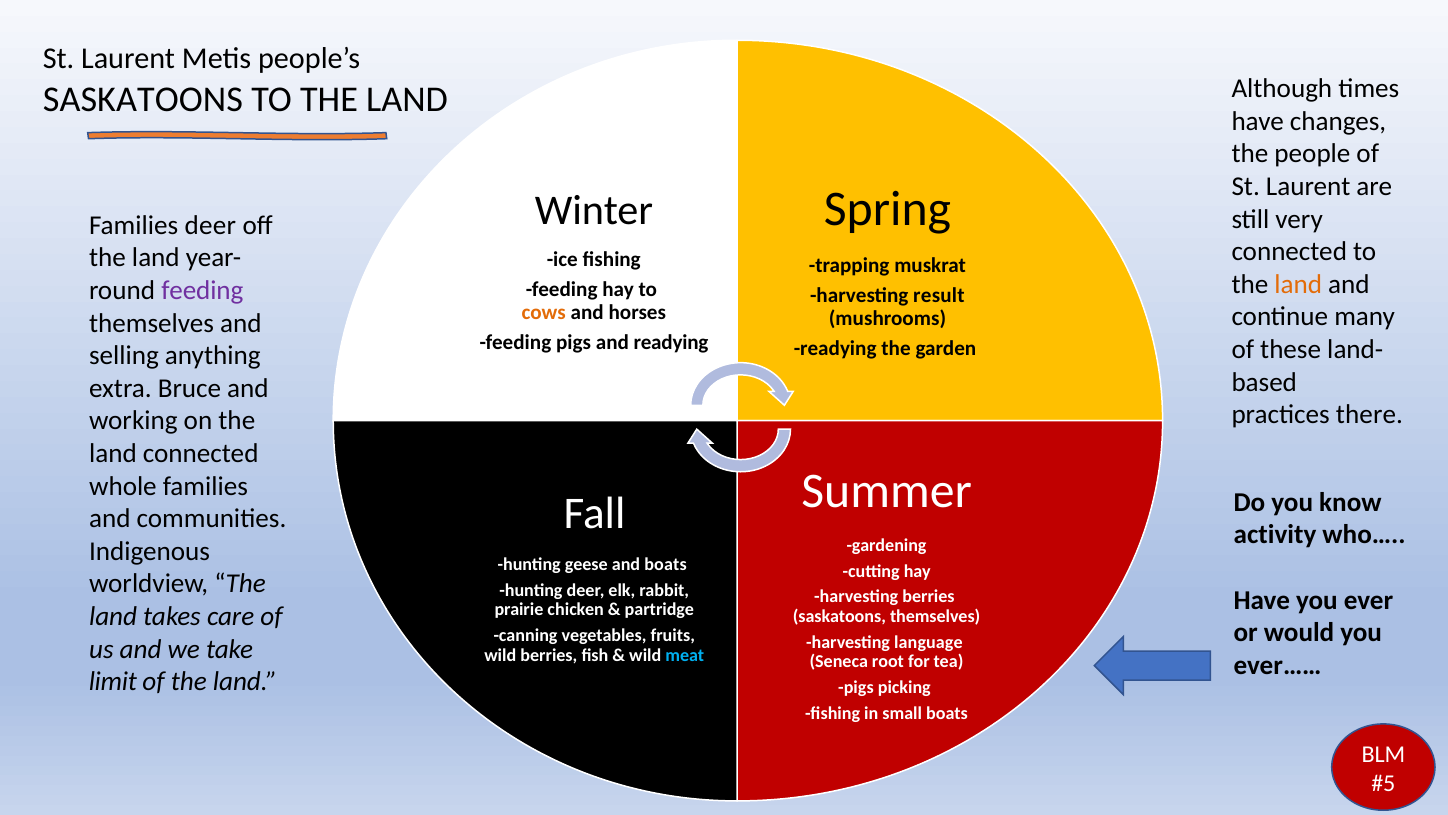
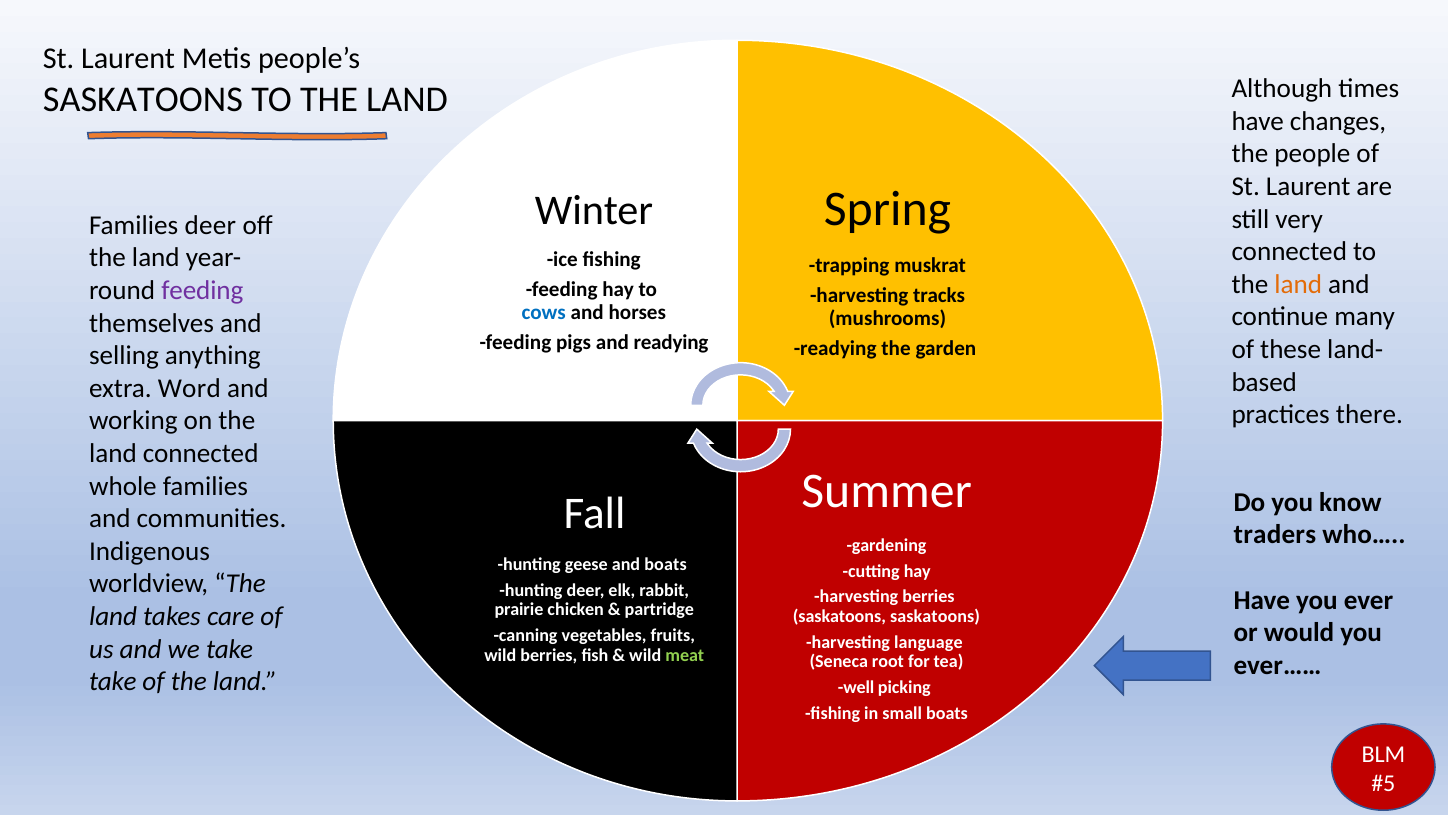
result: result -> tracks (939, 295)
cows colour: orange -> blue (544, 313)
Bruce: Bruce -> Word (189, 388)
activity: activity -> traders (1275, 535)
saskatoons themselves: themselves -> saskatoons (935, 616)
meat colour: light blue -> light green (685, 655)
limit: limit -> take (113, 681)
pigs: pigs -> well (856, 687)
